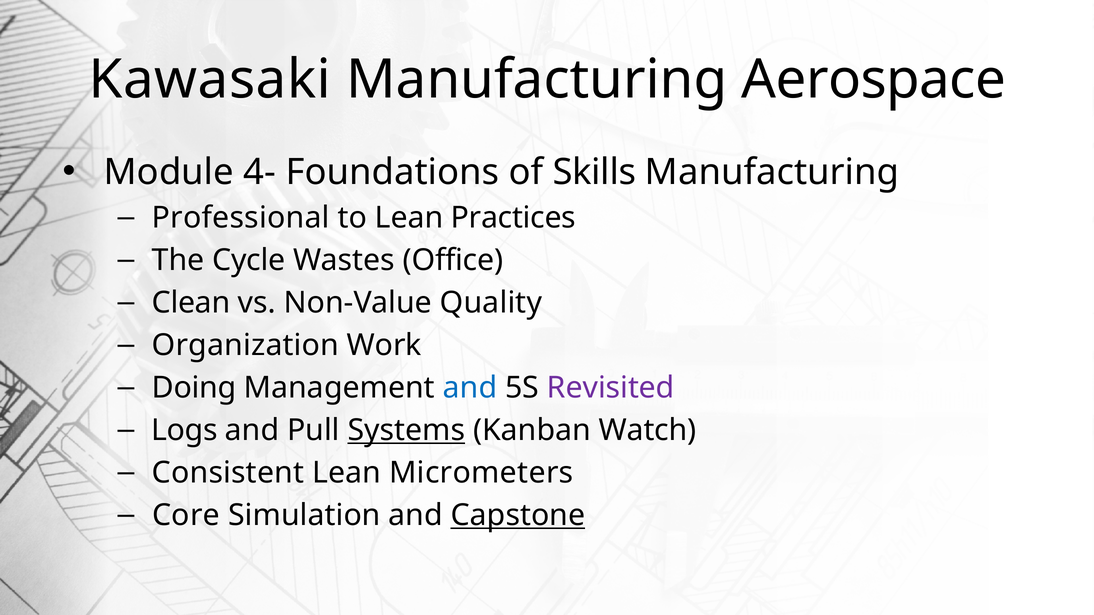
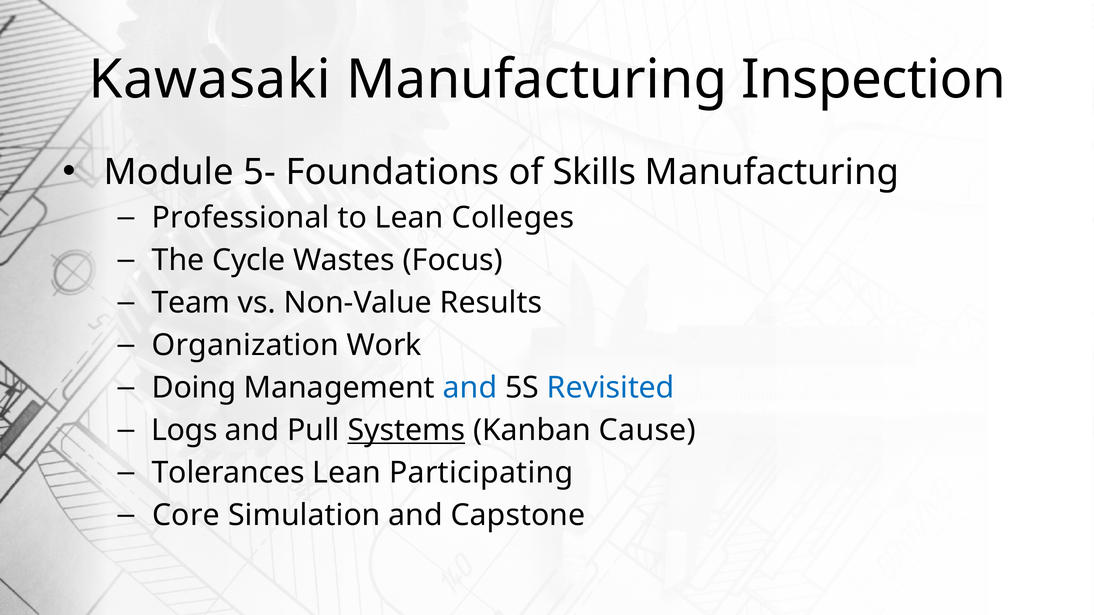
Aerospace: Aerospace -> Inspection (874, 80)
4-: 4- -> 5- (260, 172)
Practices: Practices -> Colleges (513, 218)
Office: Office -> Focus (453, 260)
Clean: Clean -> Team (191, 303)
Quality: Quality -> Results (491, 303)
Revisited colour: purple -> blue (611, 388)
Watch: Watch -> Cause (647, 430)
Consistent: Consistent -> Tolerances (228, 473)
Micrometers: Micrometers -> Participating (481, 473)
Capstone underline: present -> none (518, 516)
